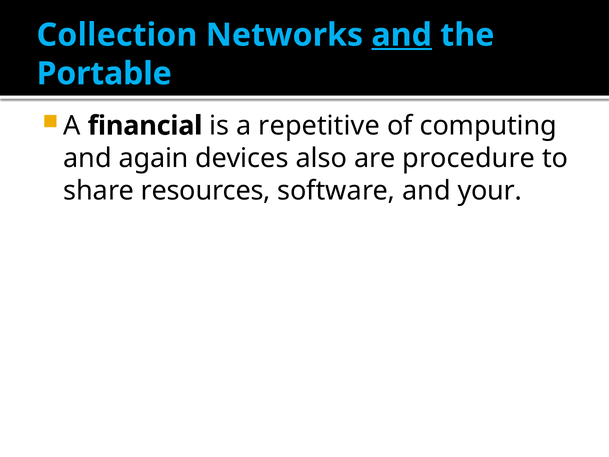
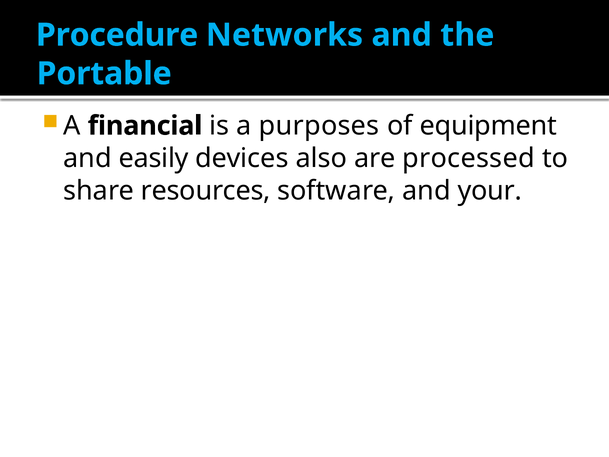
Collection: Collection -> Procedure (117, 35)
and underline: present -> none (402, 35)
repetitive: repetitive -> purposes (319, 126)
computing: computing -> equipment (488, 126)
again: again -> easily (154, 158)
procedure: procedure -> processed (469, 158)
